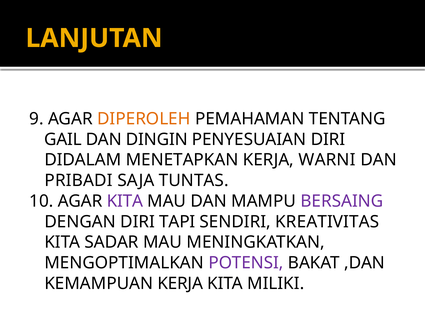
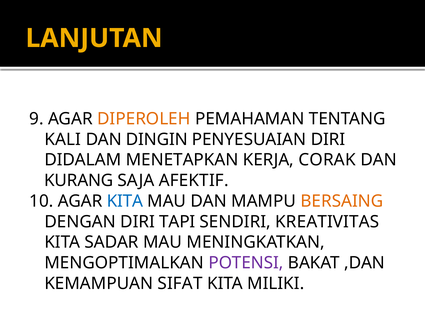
GAIL: GAIL -> KALI (63, 139)
WARNI: WARNI -> CORAK (327, 160)
PRIBADI: PRIBADI -> KURANG (79, 180)
TUNTAS: TUNTAS -> AFEKTIF (194, 180)
KITA colour: purple -> blue (125, 201)
BERSAING colour: purple -> orange (342, 201)
KEMAMPUAN KERJA: KERJA -> SIFAT (180, 283)
